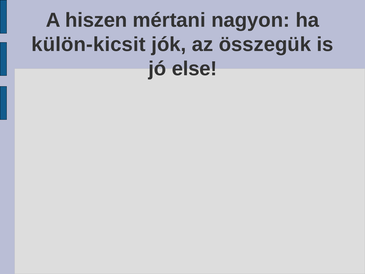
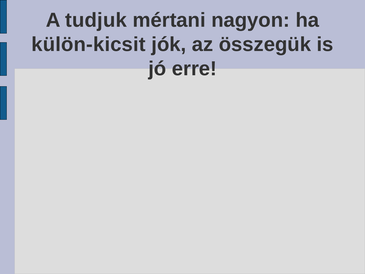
hiszen: hiszen -> tudjuk (96, 20)
else: else -> erre (194, 69)
